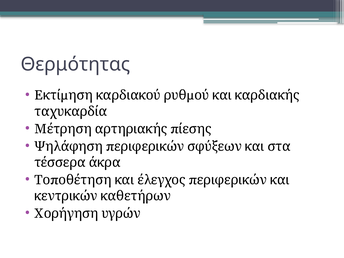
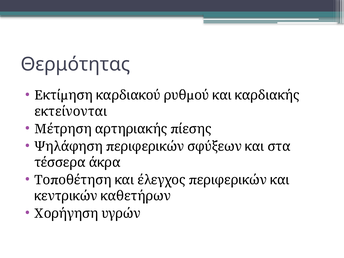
ταχυκαρδία: ταχυκαρδία -> εκτείνονται (71, 111)
